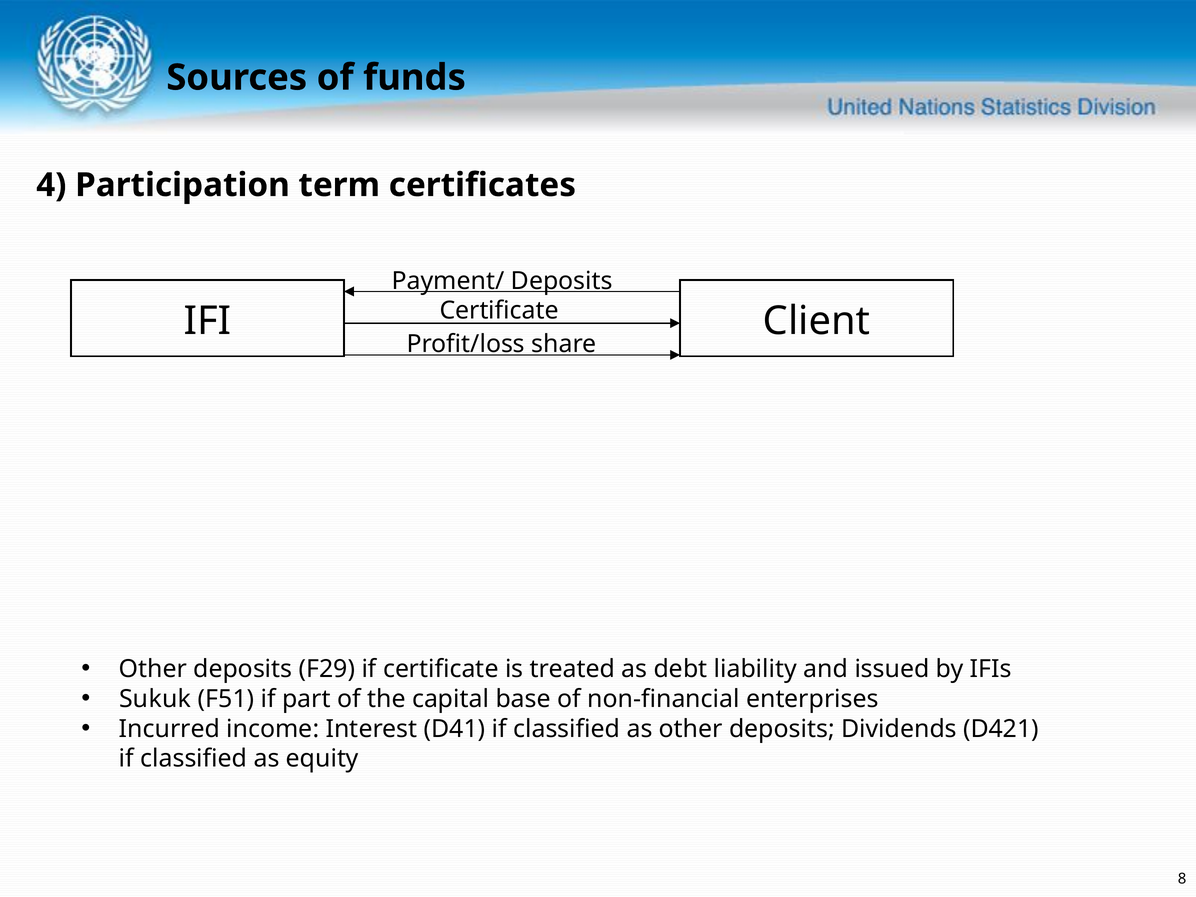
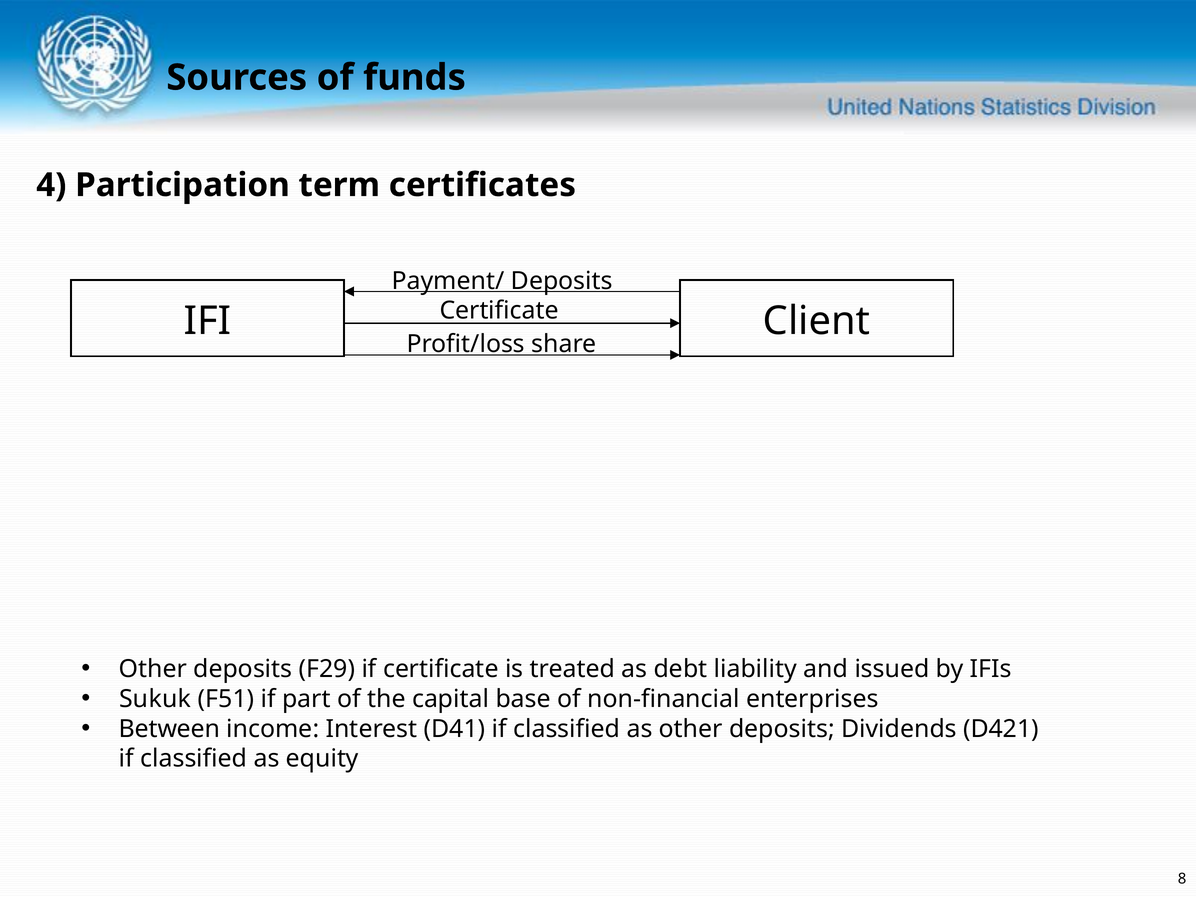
Incurred: Incurred -> Between (169, 729)
